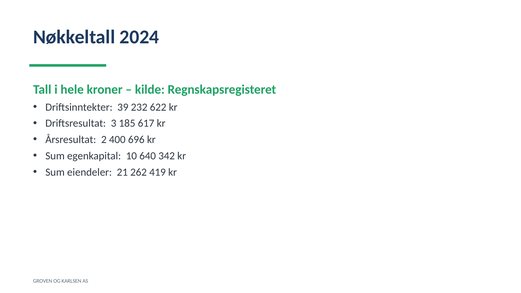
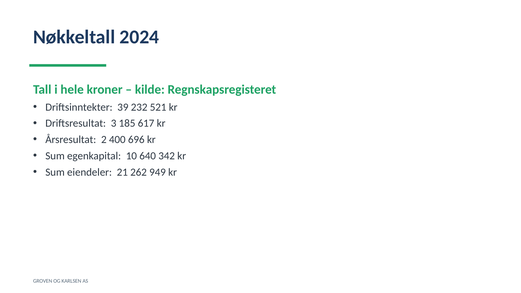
622: 622 -> 521 (158, 107)
419: 419 -> 949 (158, 172)
